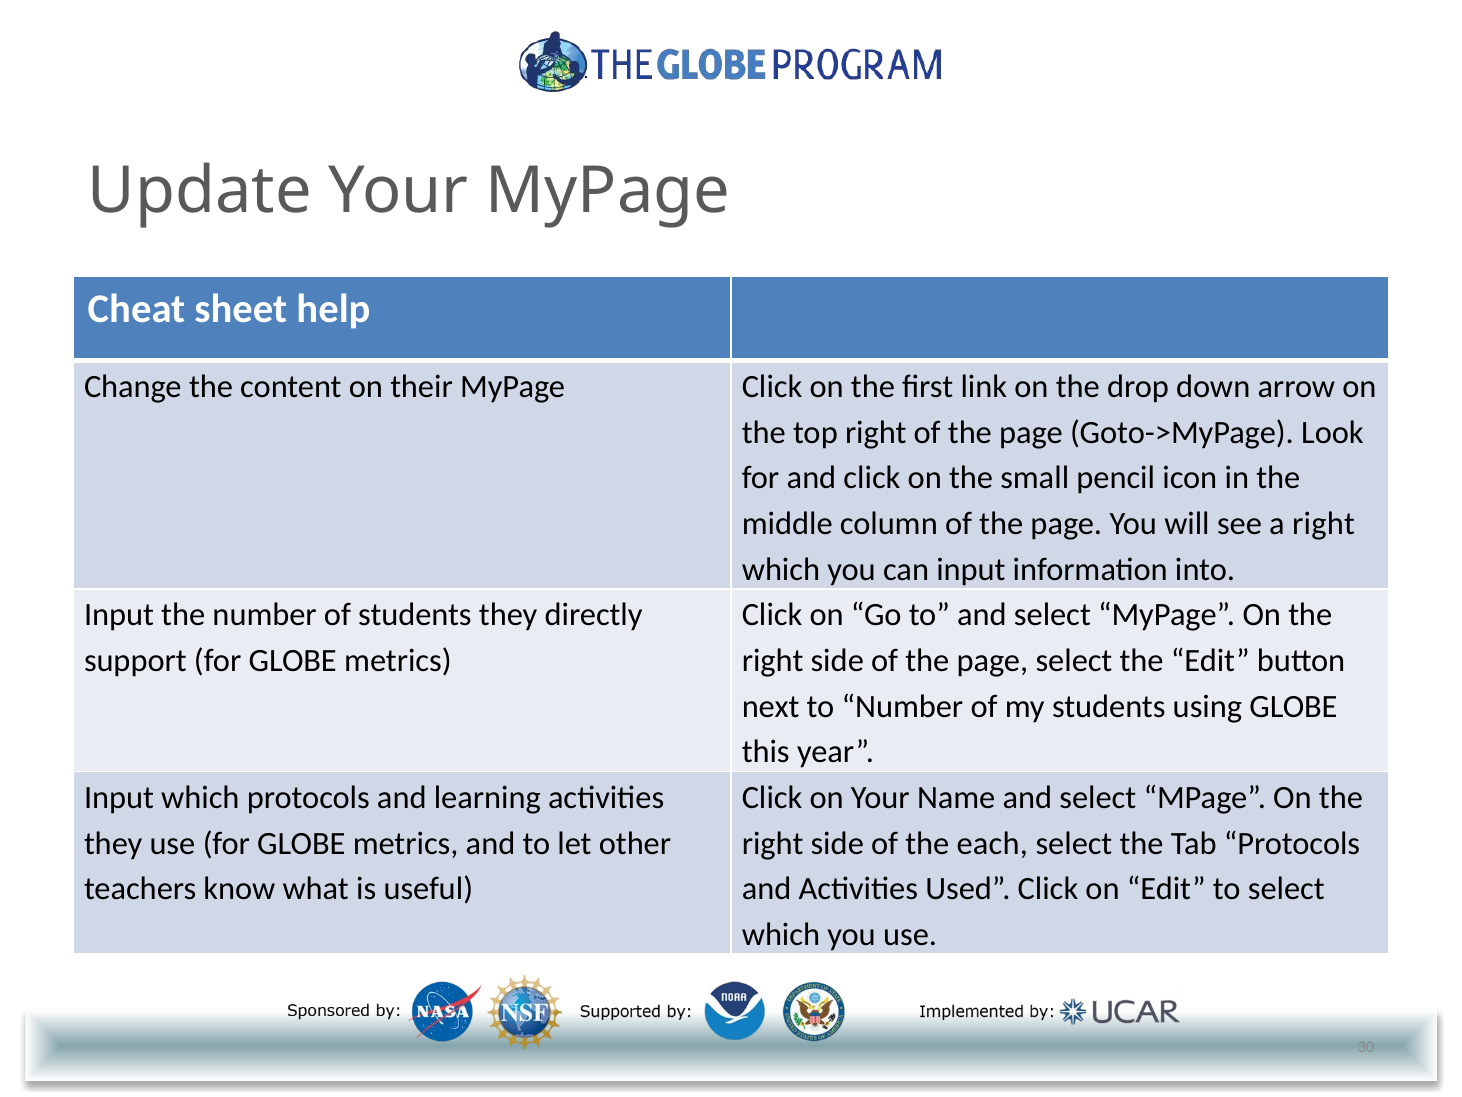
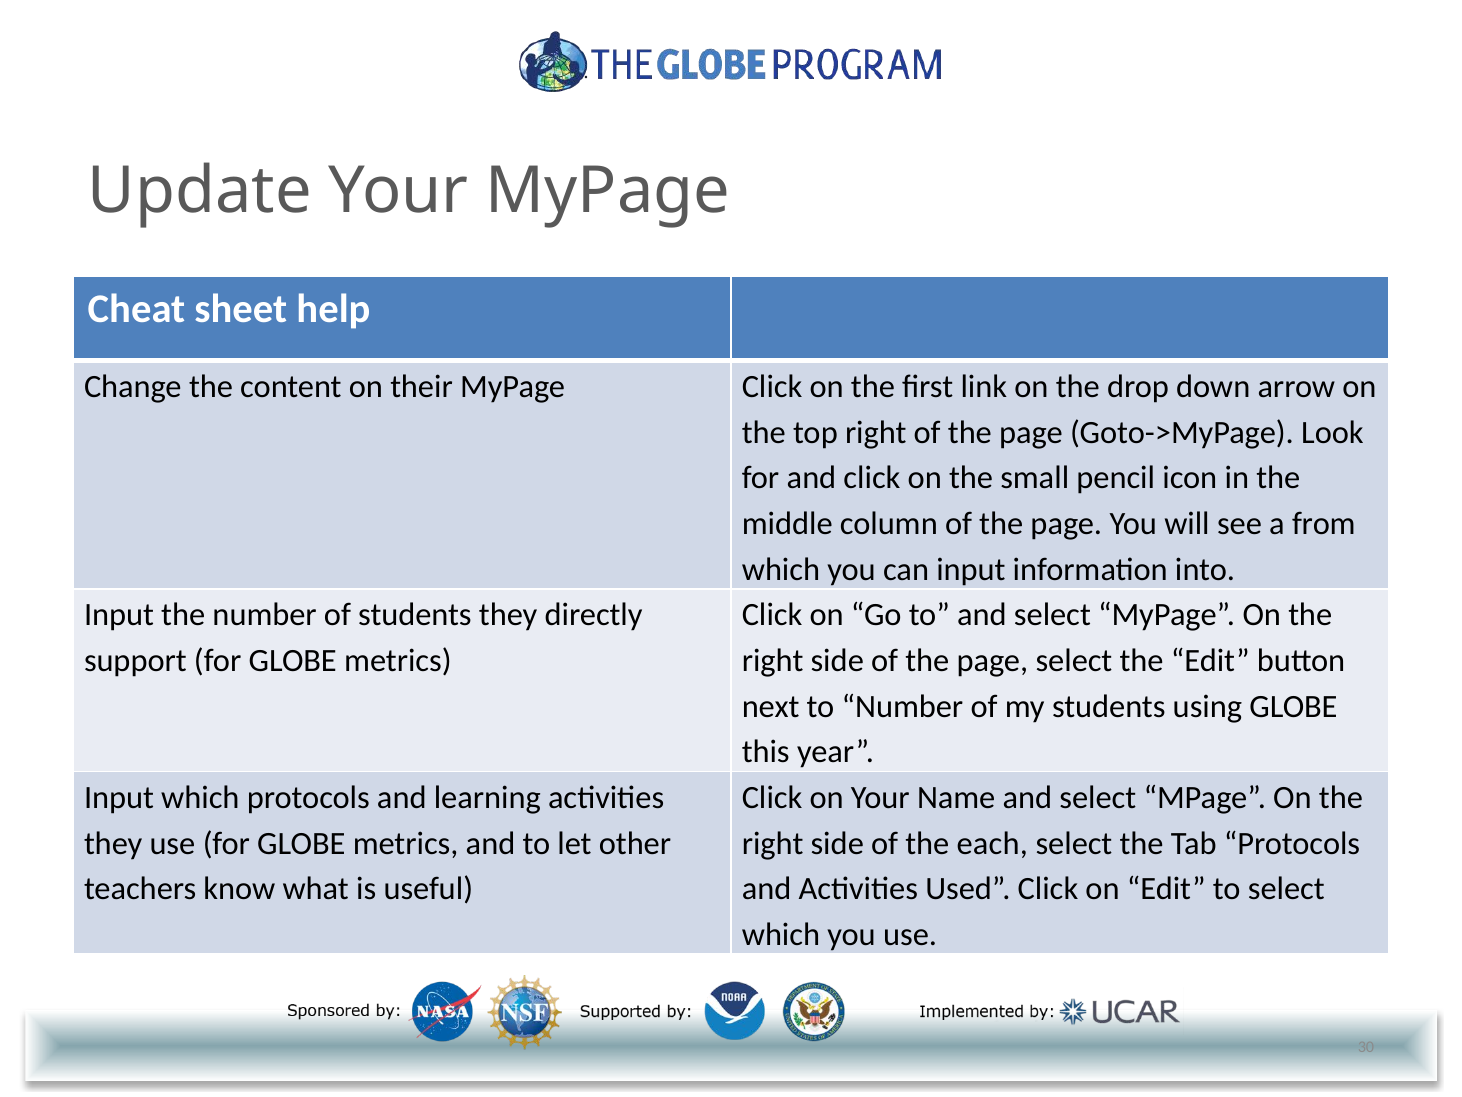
a right: right -> from (1324, 523)
